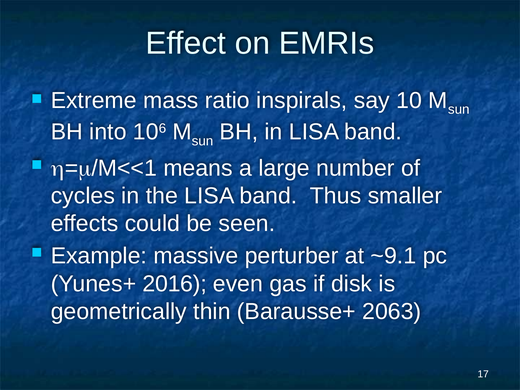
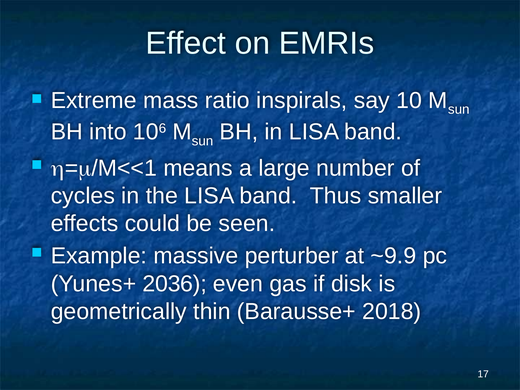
~9.1: ~9.1 -> ~9.9 (393, 256)
2016: 2016 -> 2036 (175, 284)
2063: 2063 -> 2018 (392, 312)
